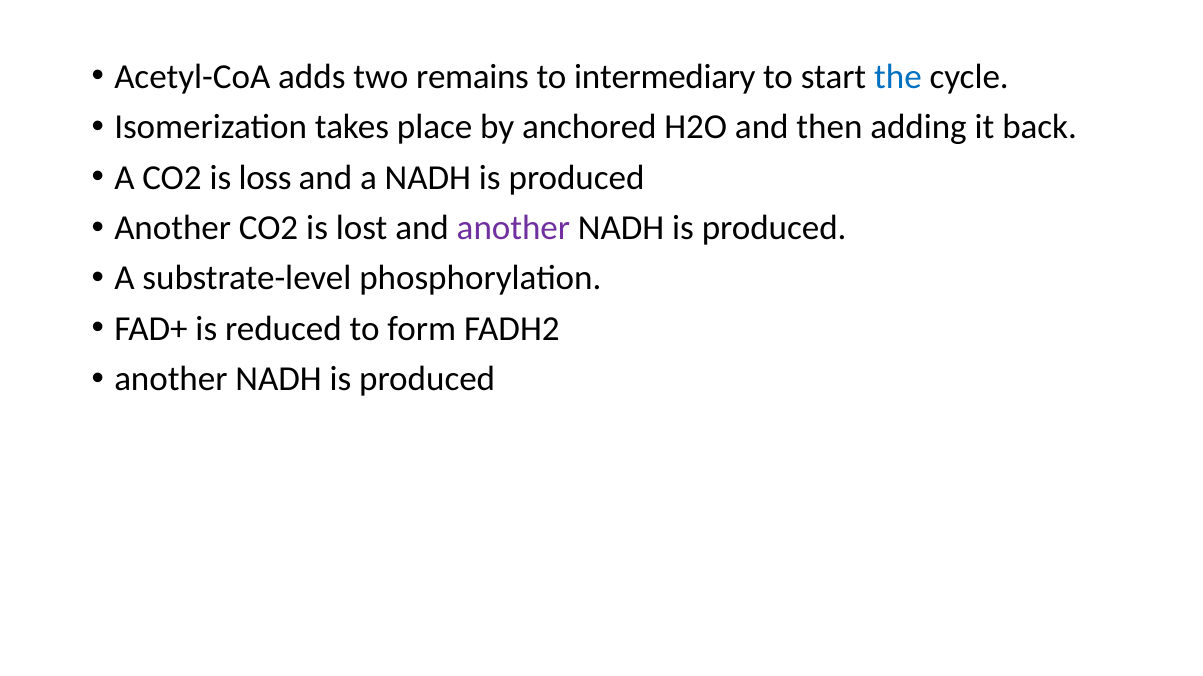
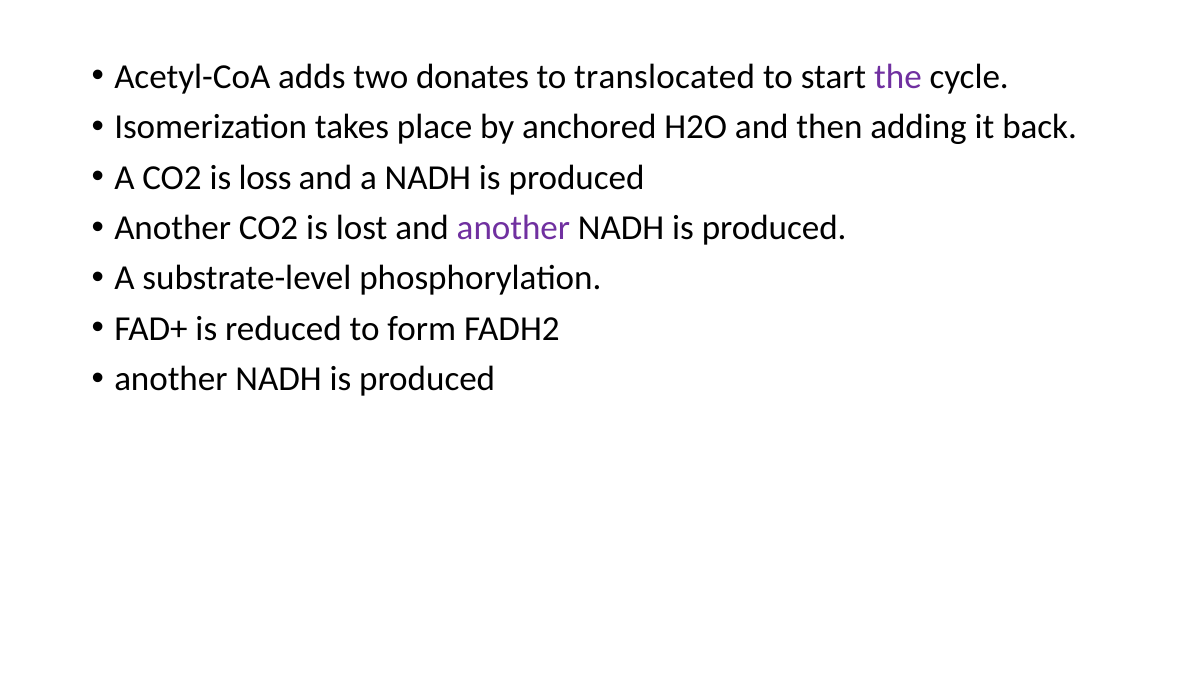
remains: remains -> donates (473, 77)
intermediary: intermediary -> translocated (665, 77)
the colour: blue -> purple (898, 77)
